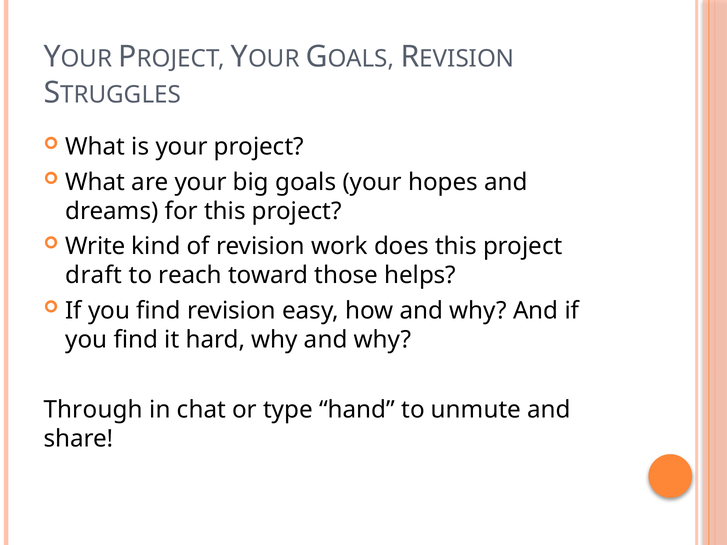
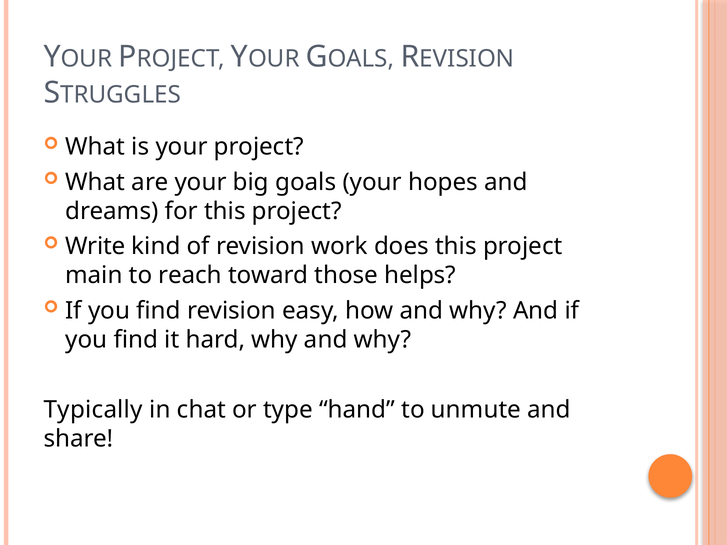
draft: draft -> main (94, 276)
Through: Through -> Typically (93, 410)
